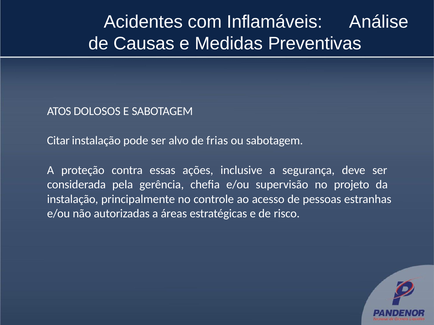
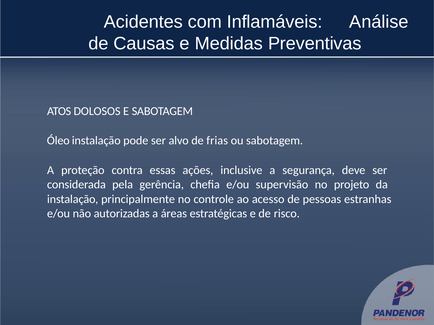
Citar: Citar -> Óleo (58, 141)
